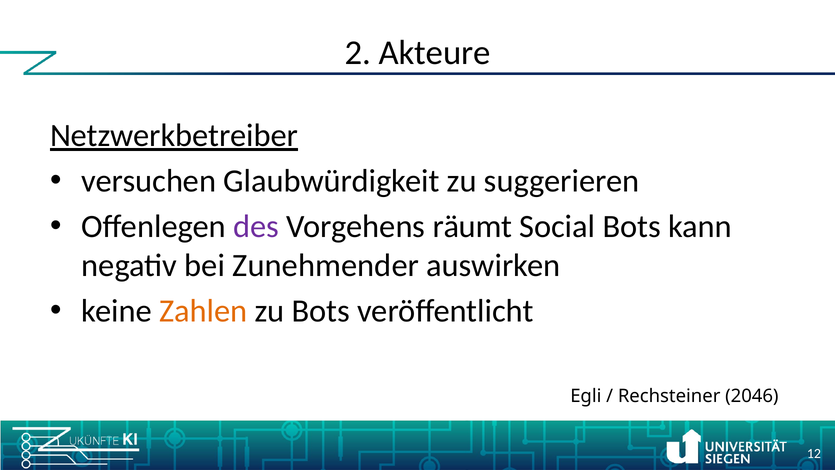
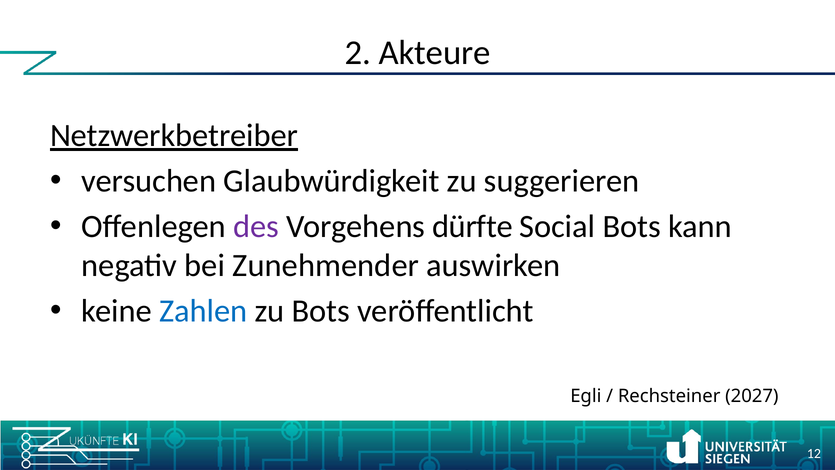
räumt: räumt -> dürfte (472, 227)
Zahlen colour: orange -> blue (203, 311)
2046: 2046 -> 2027 (752, 396)
